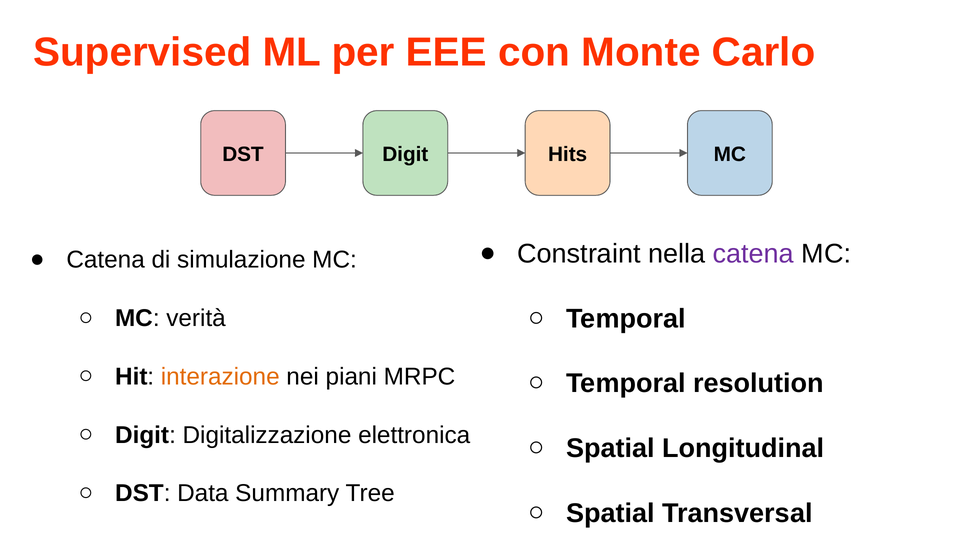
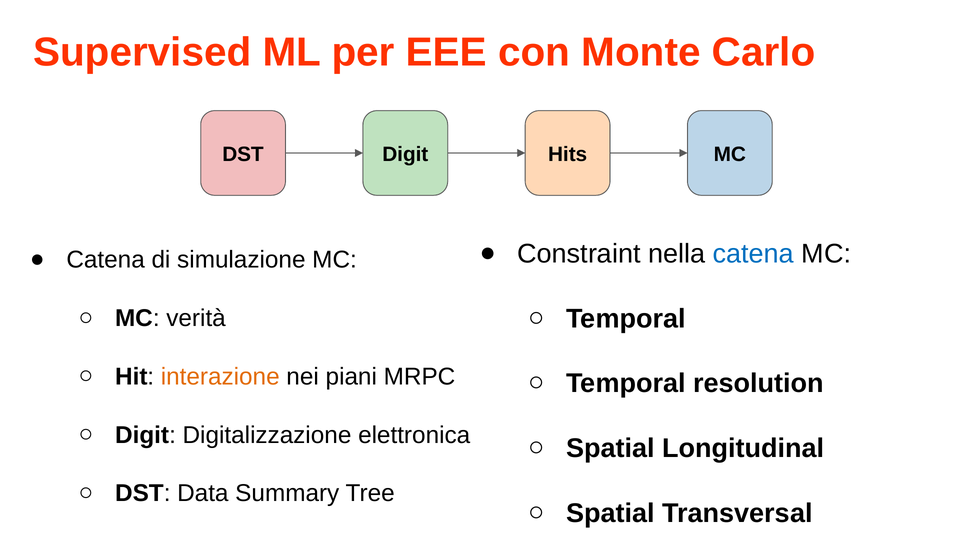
catena colour: purple -> blue (753, 254)
